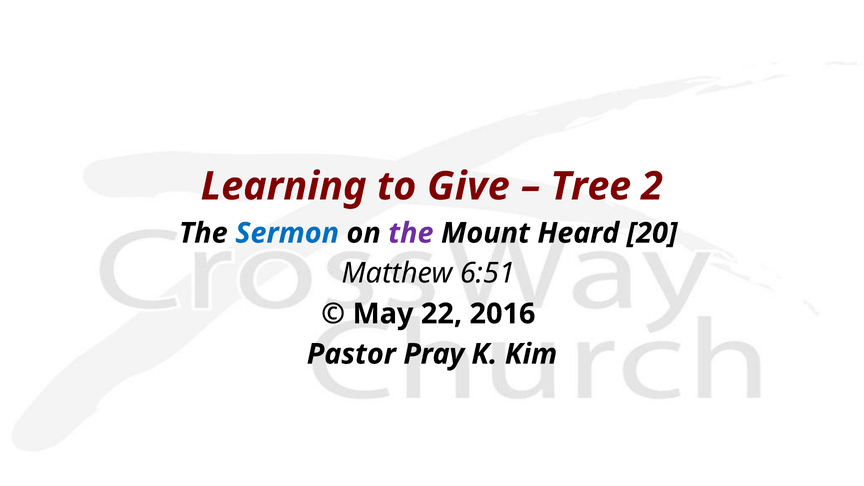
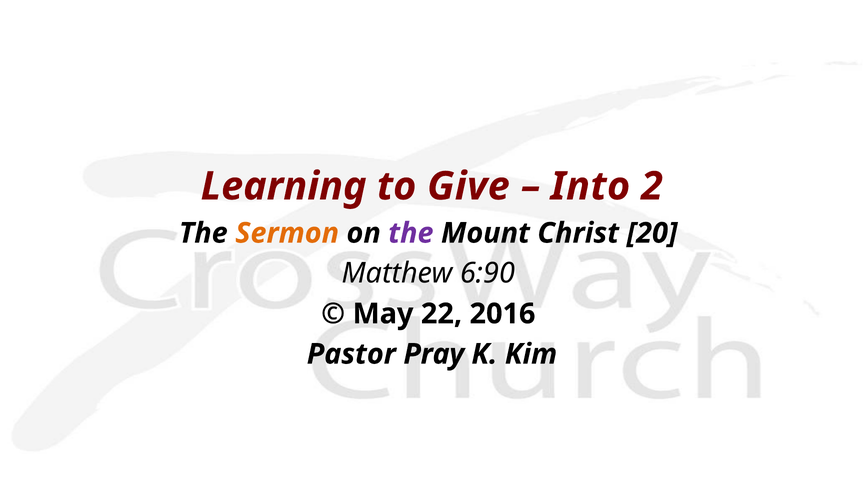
Tree: Tree -> Into (590, 186)
Sermon colour: blue -> orange (287, 233)
Heard: Heard -> Christ (578, 233)
6:51: 6:51 -> 6:90 (488, 273)
